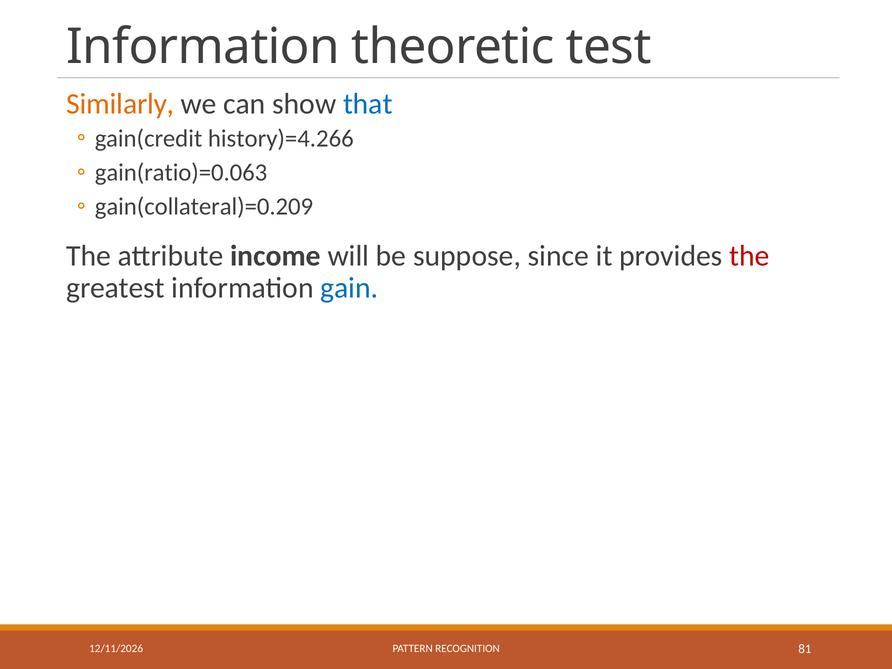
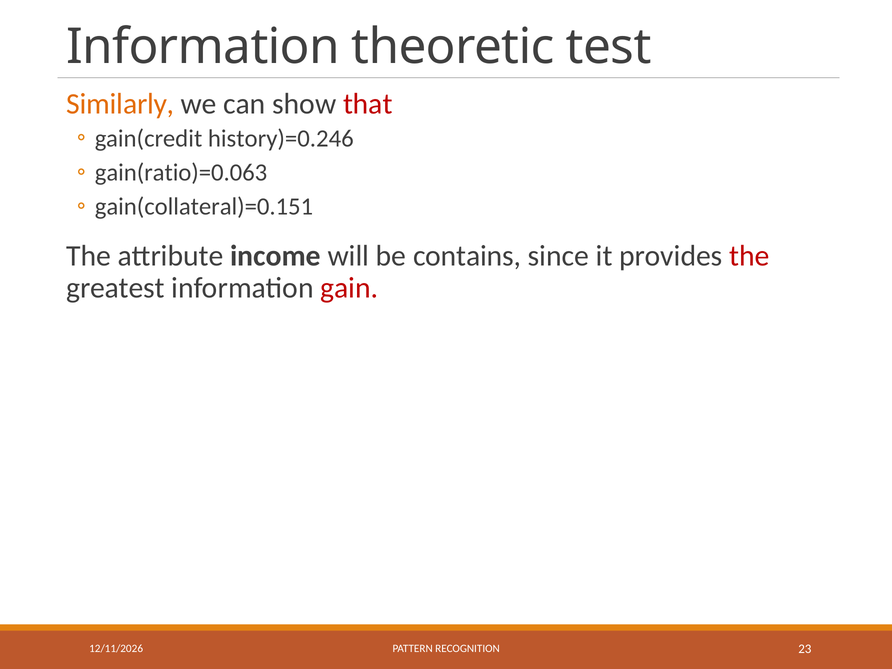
that colour: blue -> red (368, 104)
history)=4.266: history)=4.266 -> history)=0.246 (281, 138)
gain(collateral)=0.209: gain(collateral)=0.209 -> gain(collateral)=0.151 (204, 207)
suppose: suppose -> contains (467, 256)
gain colour: blue -> red (349, 288)
81: 81 -> 23 (805, 649)
